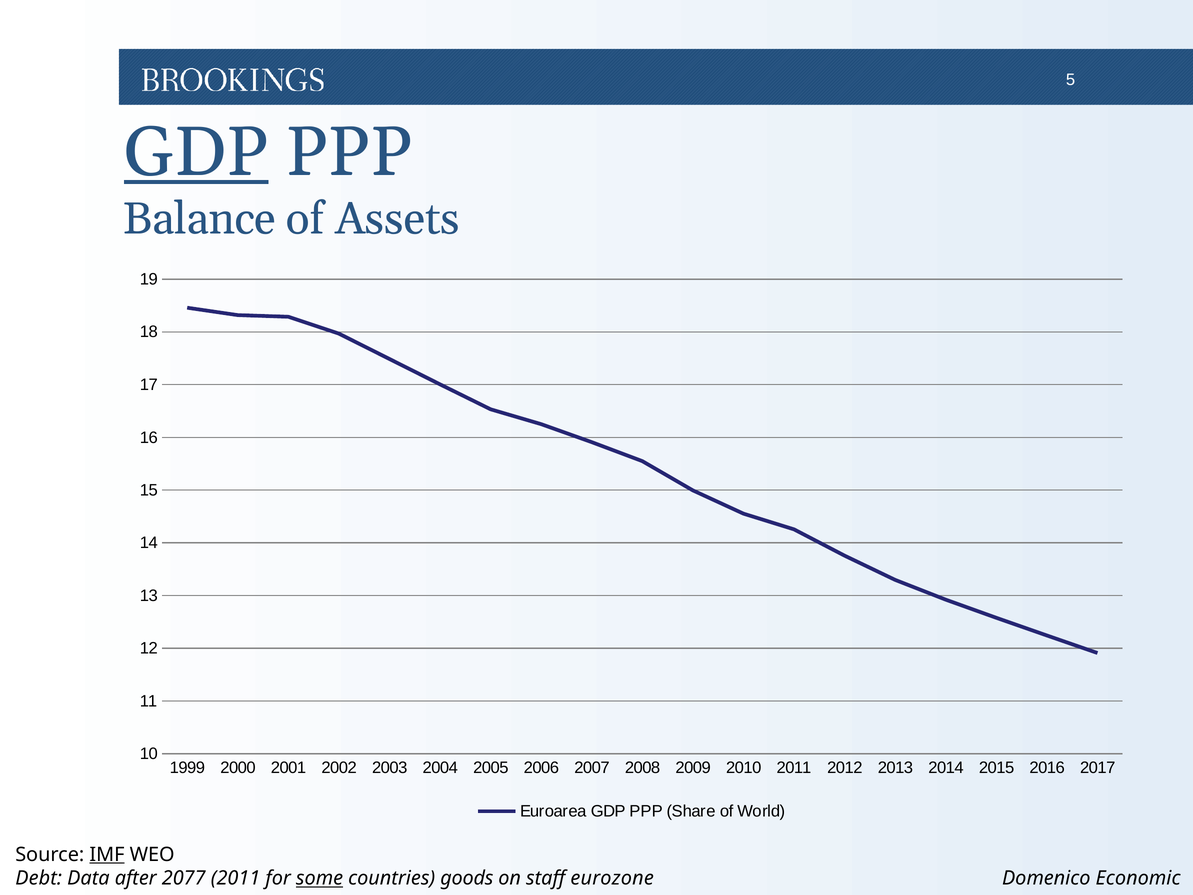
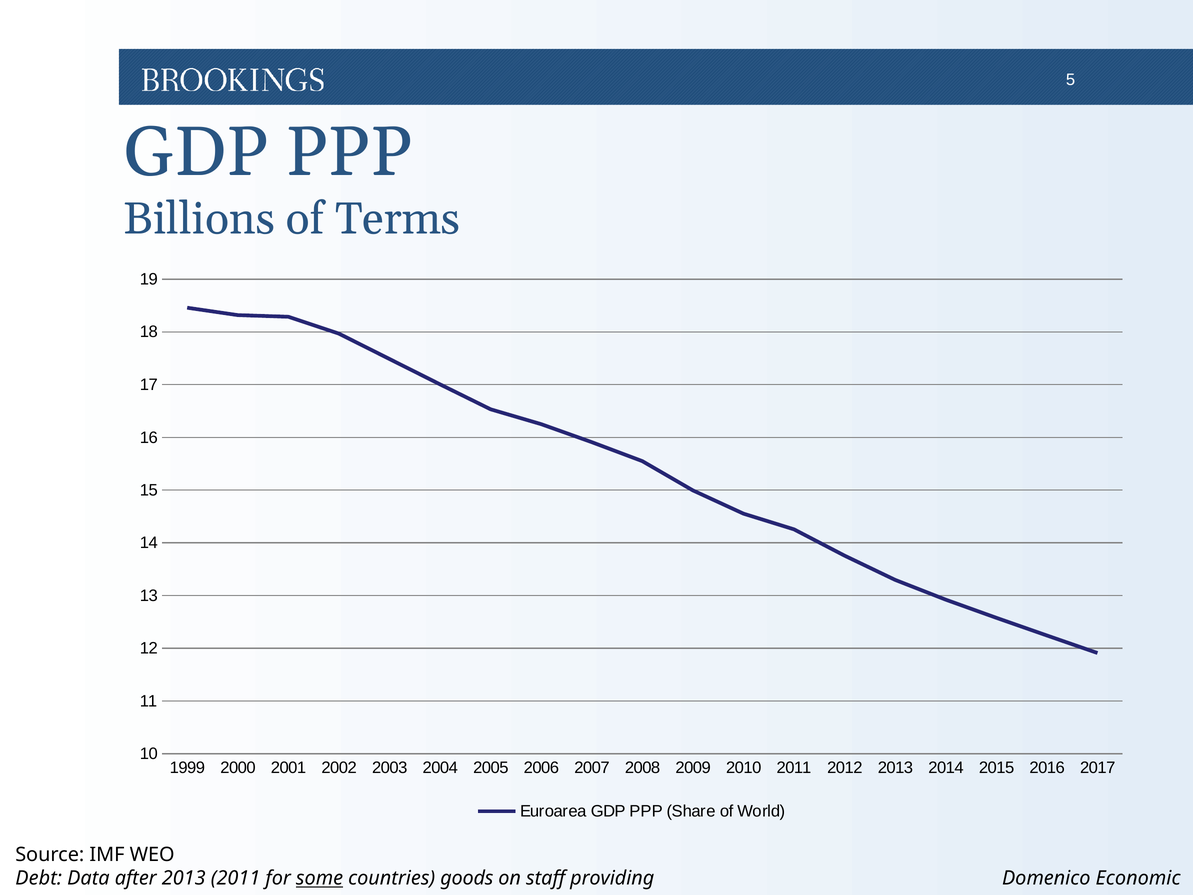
GDP underline: present -> none (196, 152)
Balance: Balance -> Billions (199, 219)
Assets: Assets -> Terms (398, 219)
IMF underline: present -> none (107, 854)
after 2077: 2077 -> 2013 (184, 878)
eurozone: eurozone -> providing (612, 878)
